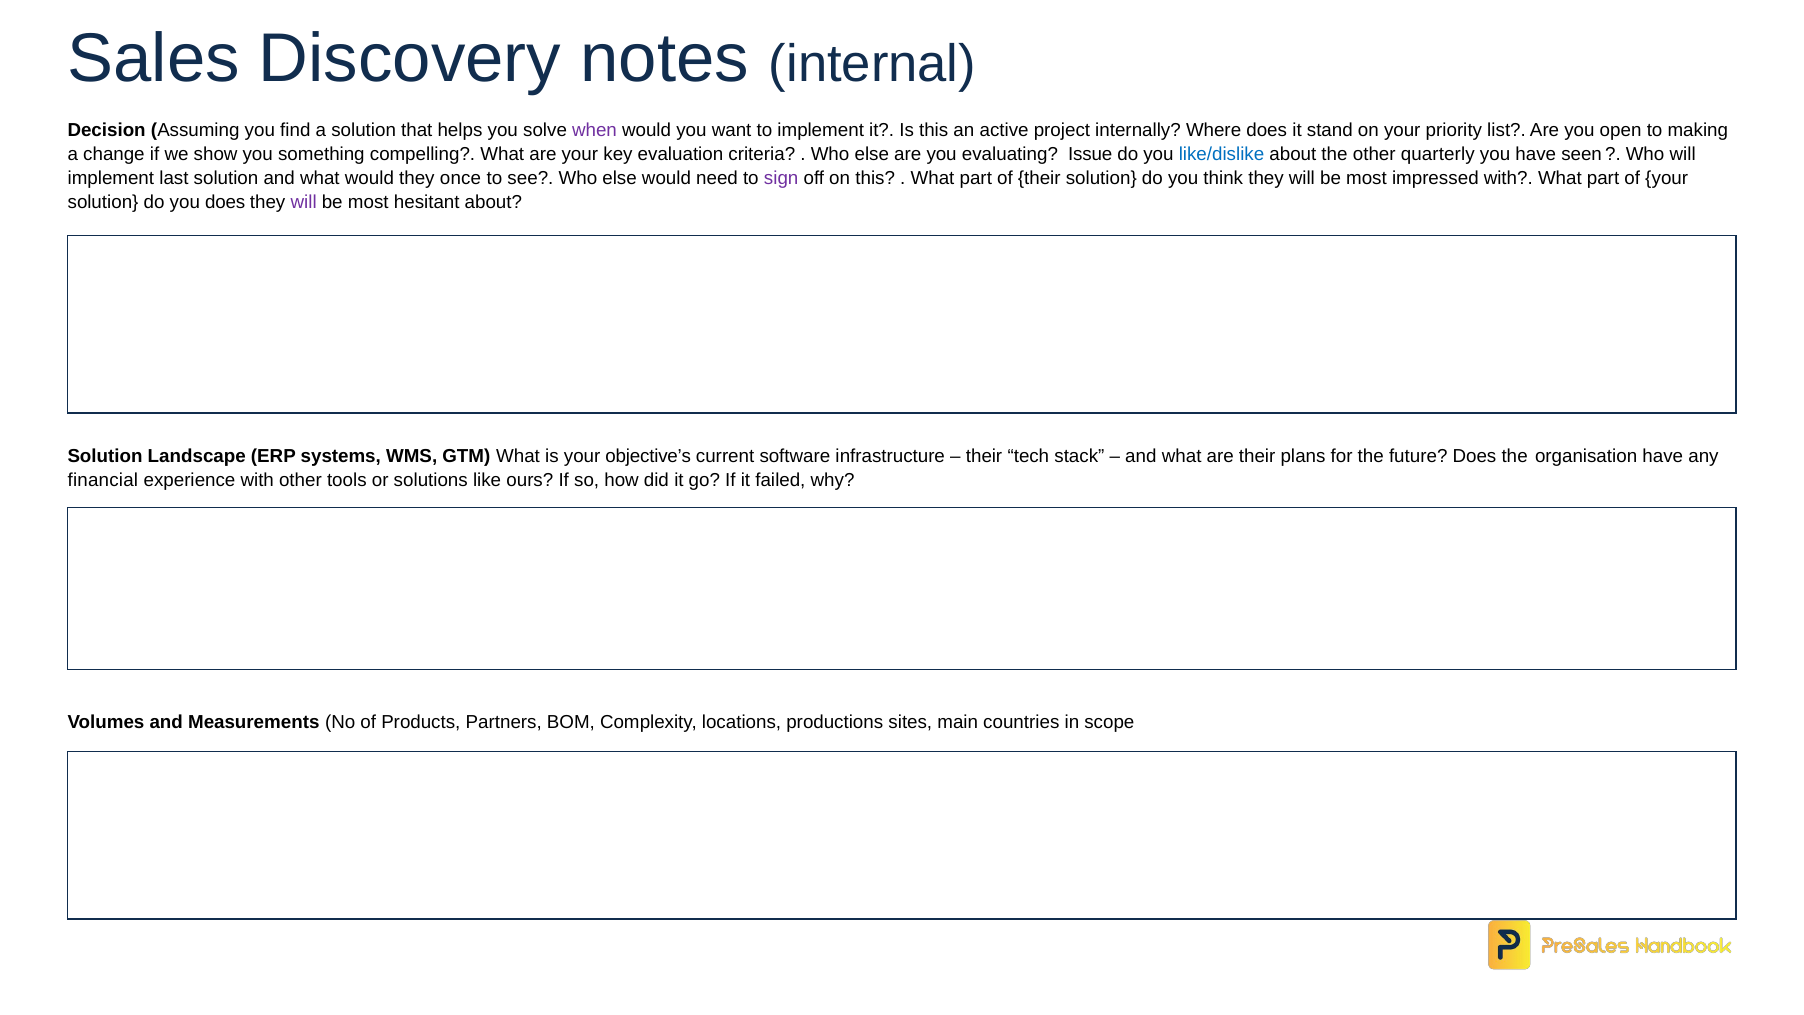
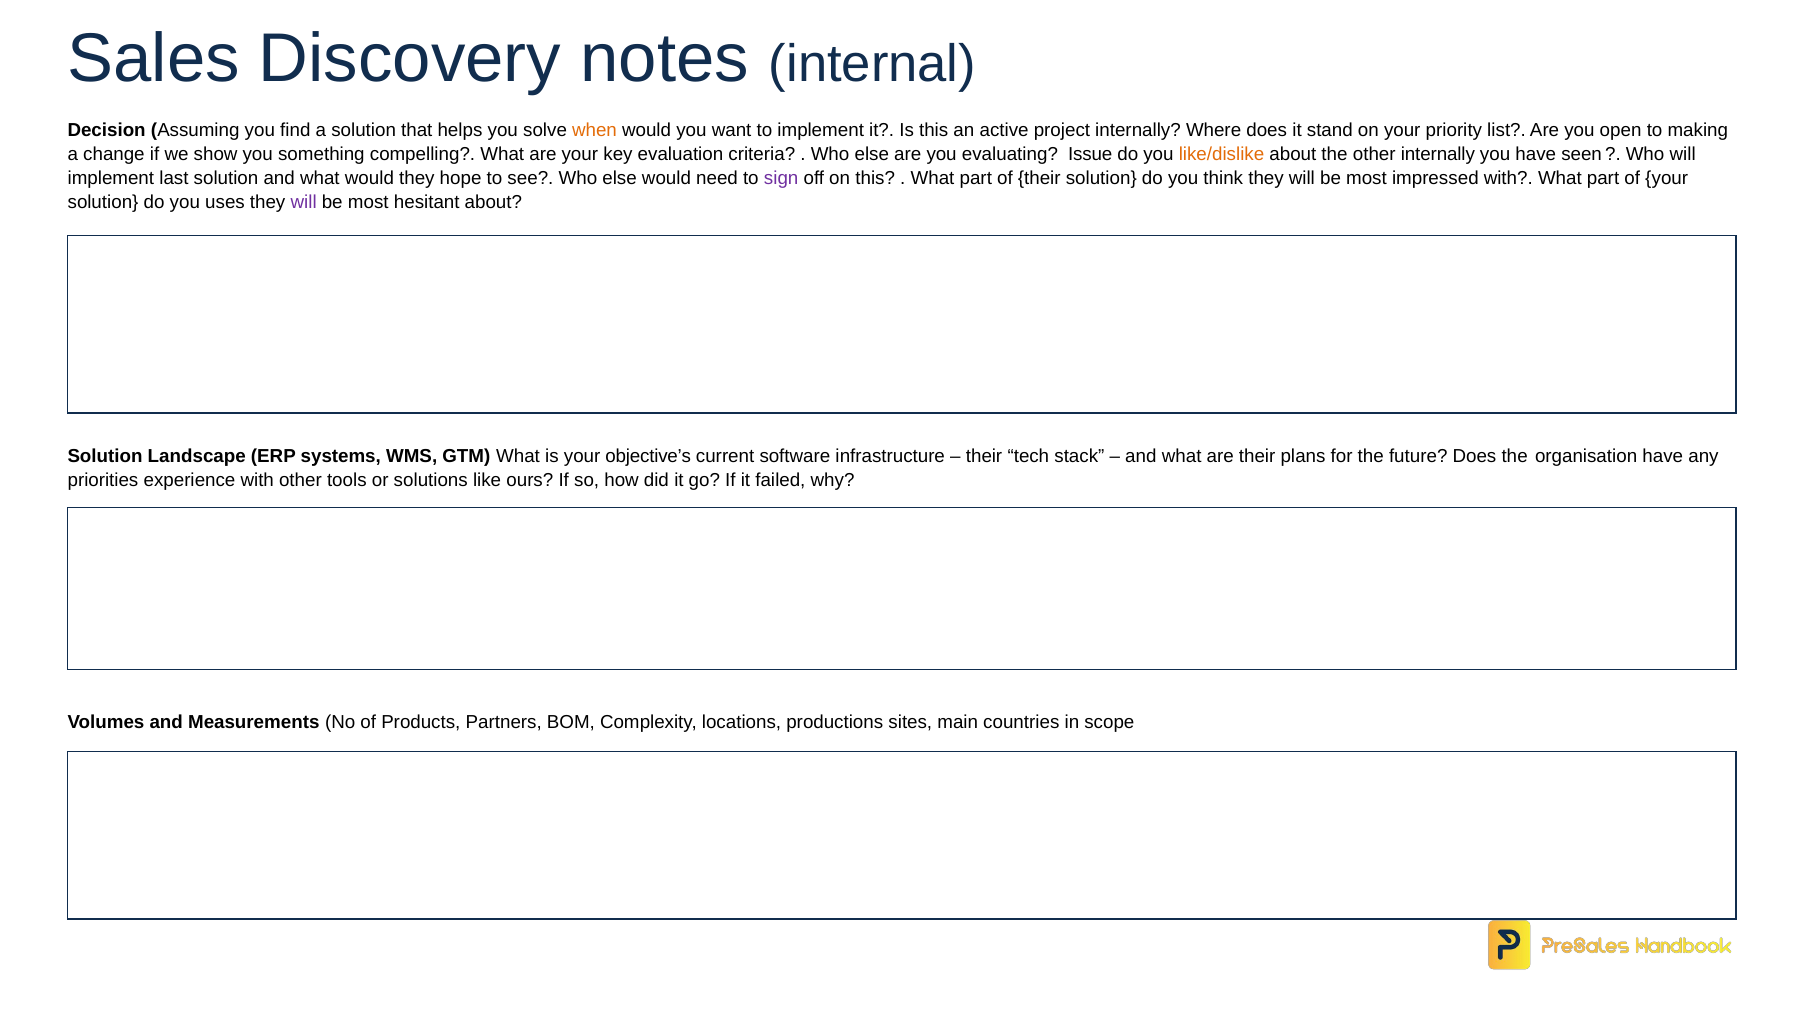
when colour: purple -> orange (594, 130)
like/dislike colour: blue -> orange (1222, 154)
other quarterly: quarterly -> internally (1438, 154)
once: once -> hope (461, 179)
you does: does -> uses (225, 203)
financial: financial -> priorities (103, 480)
